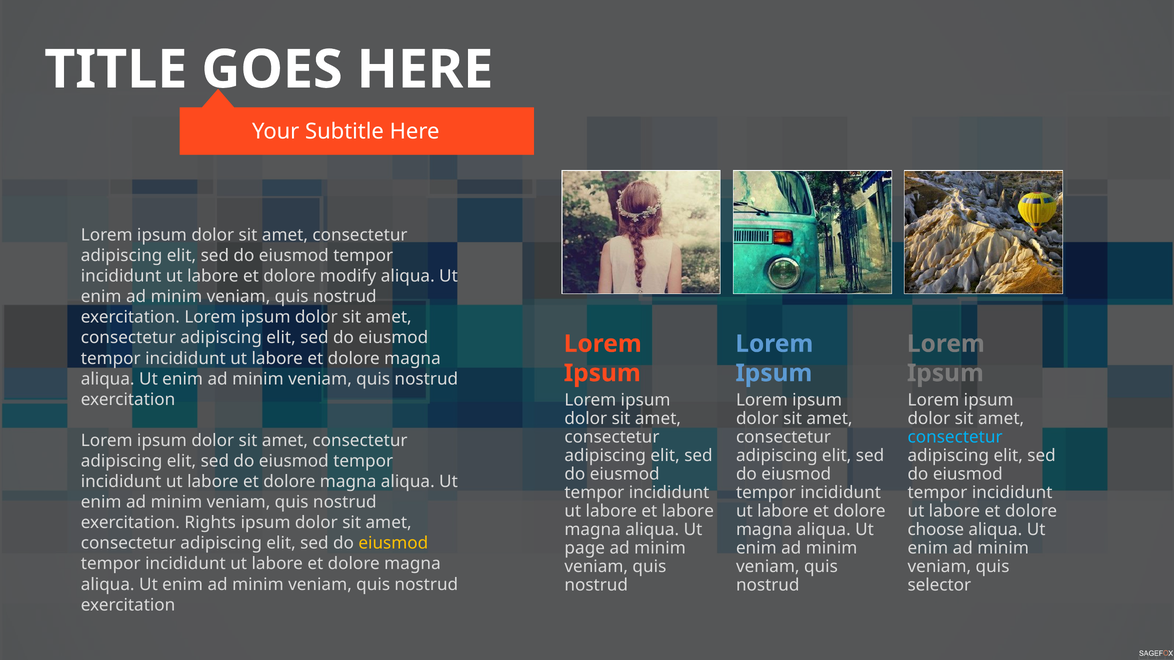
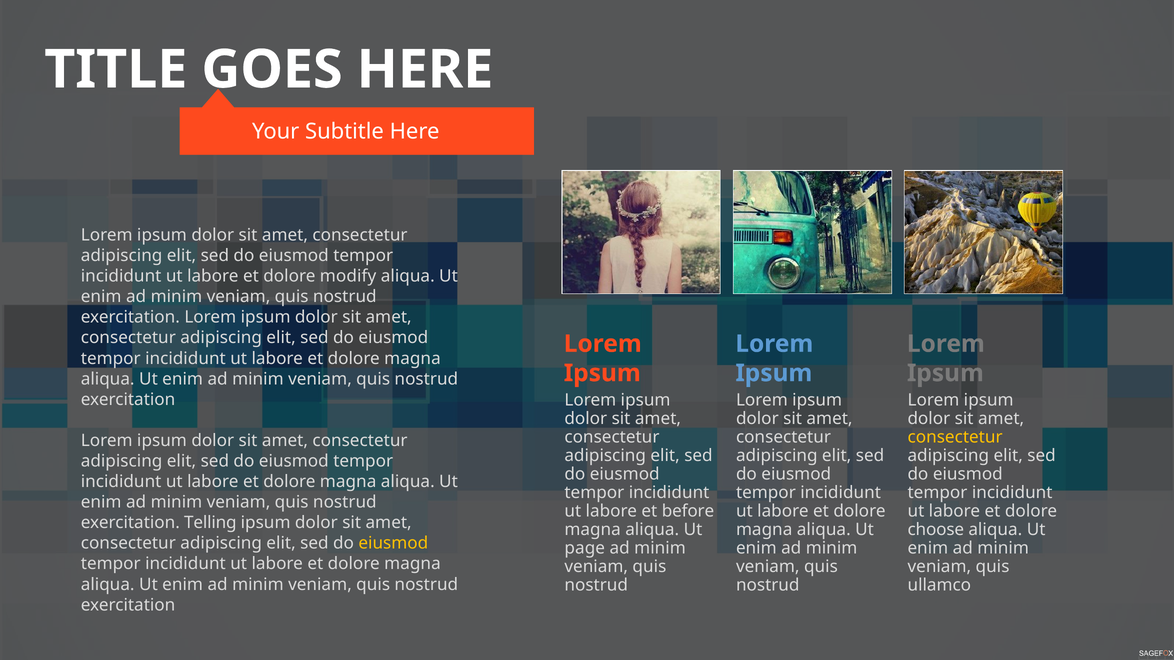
consectetur colour: light blue -> yellow (955, 438)
et labore: labore -> before (688, 512)
Rights: Rights -> Telling (210, 523)
selector: selector -> ullamco (939, 586)
